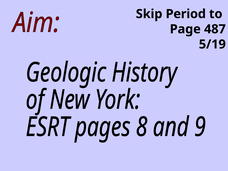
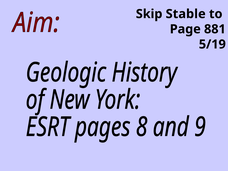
Period: Period -> Stable (186, 14)
487: 487 -> 881 (215, 29)
